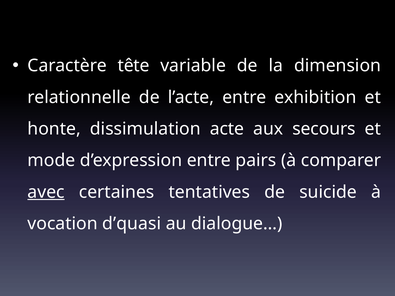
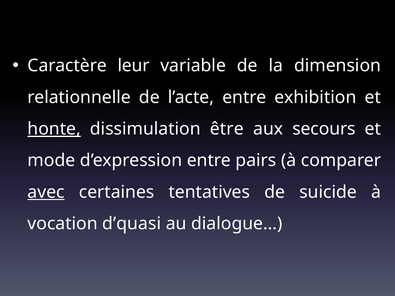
tête: tête -> leur (134, 66)
honte underline: none -> present (54, 129)
acte: acte -> être (227, 129)
